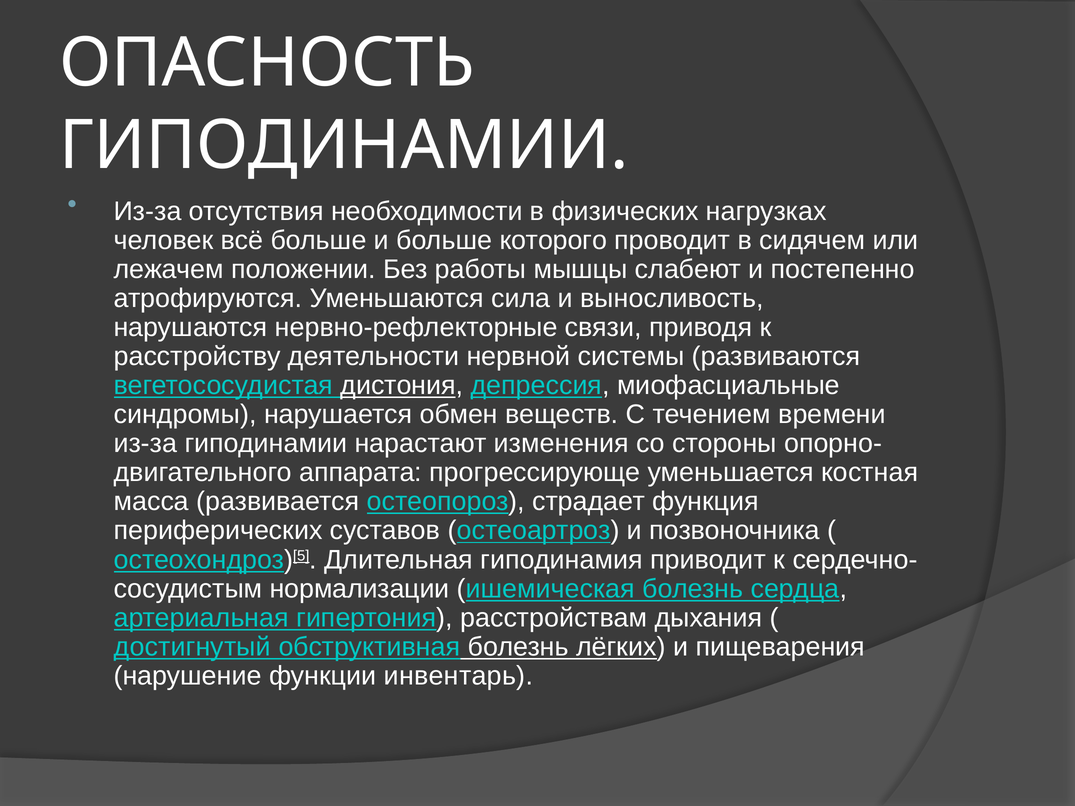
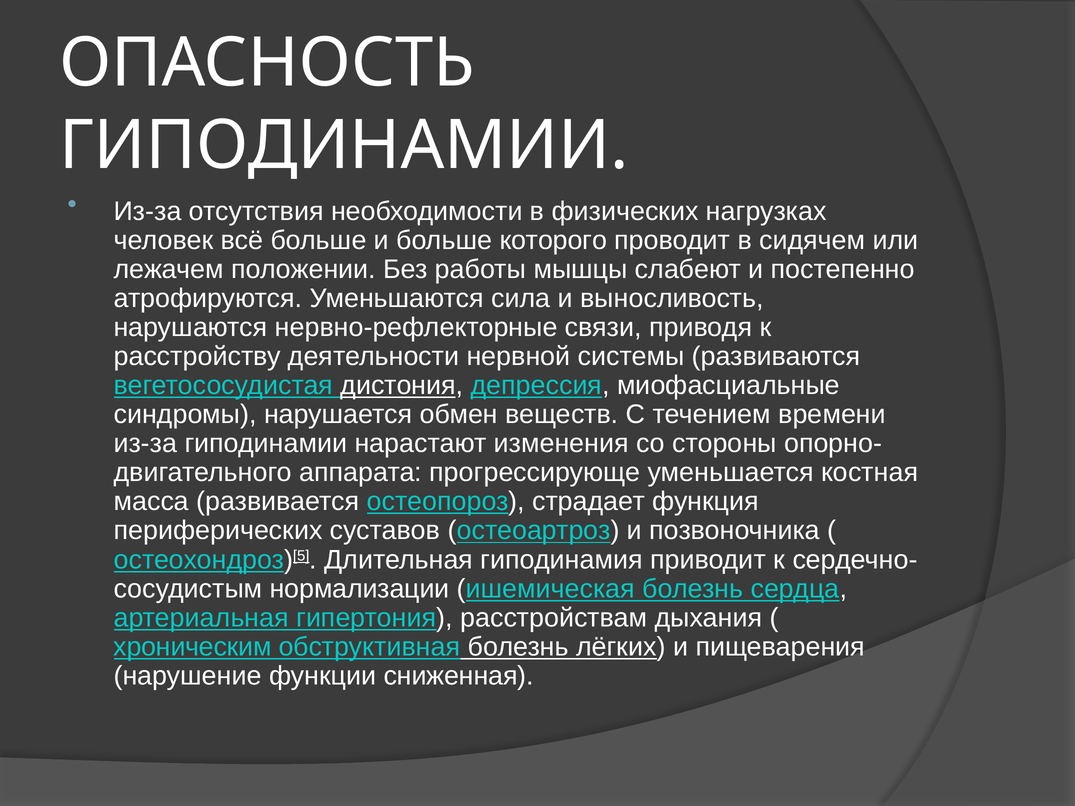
достигнутый: достигнутый -> хроническим (192, 647)
инвентарь: инвентарь -> сниженная (459, 676)
